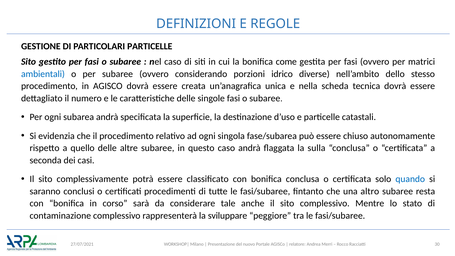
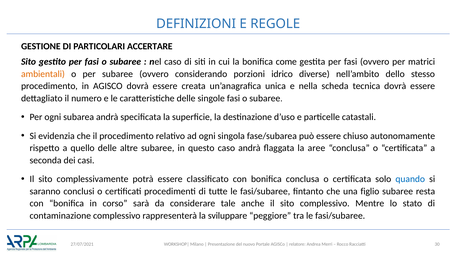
PARTICOLARI PARTICELLE: PARTICELLE -> ACCERTARE (150, 46)
ambientali colour: blue -> orange (43, 74)
sulla: sulla -> aree (316, 148)
altro: altro -> figlio (370, 191)
